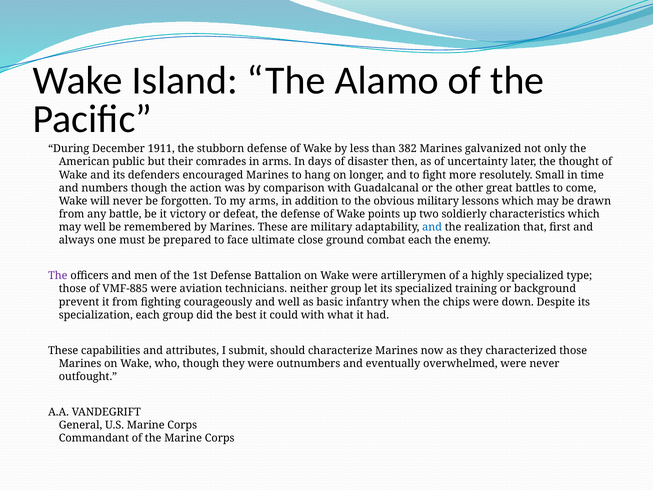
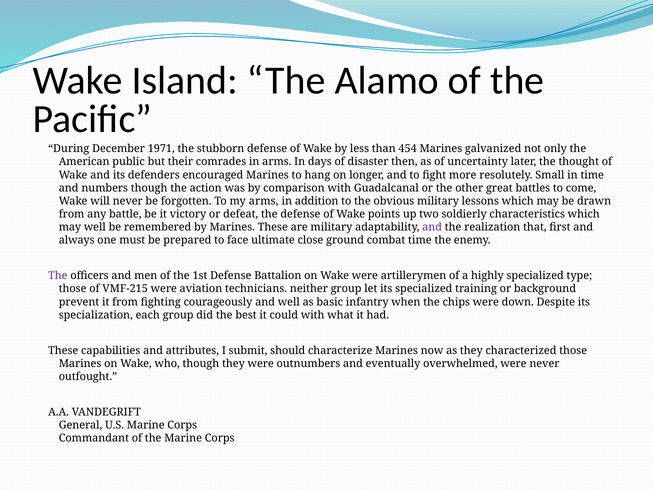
1911: 1911 -> 1971 (161, 149)
382: 382 -> 454 (408, 149)
and colour: blue -> purple (432, 227)
combat each: each -> time (420, 240)
VMF-885: VMF-885 -> VMF-215 (125, 289)
